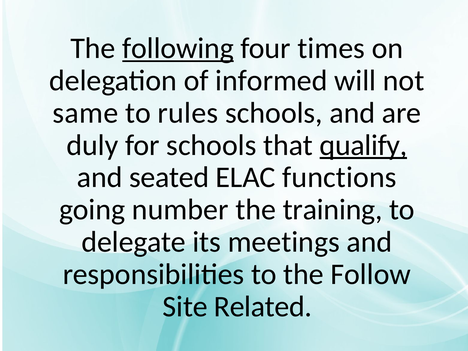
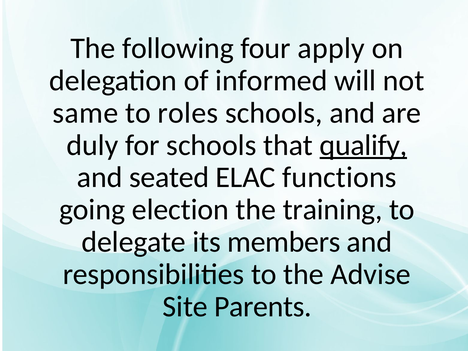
following underline: present -> none (178, 48)
times: times -> apply (331, 48)
rules: rules -> roles (188, 113)
number: number -> election (180, 210)
meetings: meetings -> members (284, 242)
Follow: Follow -> Advise (371, 274)
Related: Related -> Parents (263, 307)
